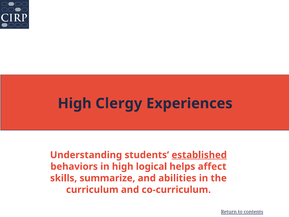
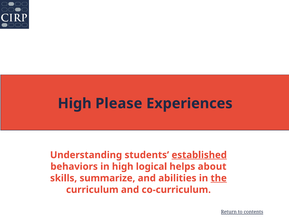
Clergy: Clergy -> Please (119, 103)
affect: affect -> about (212, 166)
the underline: none -> present (219, 178)
